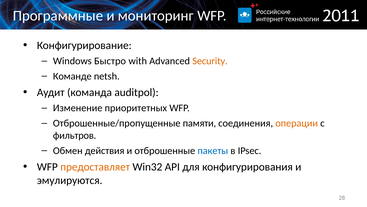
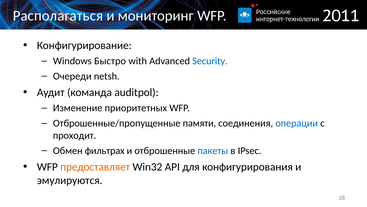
Программные: Программные -> Располагаться (58, 16)
Security colour: orange -> blue (210, 61)
Команде: Команде -> Очереди (72, 76)
операции colour: orange -> blue (297, 123)
фильтров: фильтров -> проходит (75, 135)
действия: действия -> фильтрах (105, 150)
